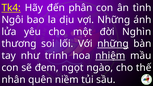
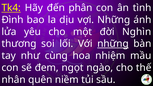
Ngôi: Ngôi -> Đình (13, 20)
trinh: trinh -> cùng (56, 56)
nhiệm underline: present -> none (110, 56)
